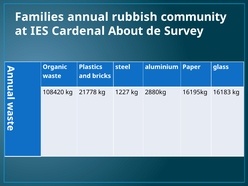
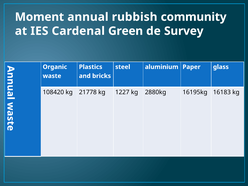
Families: Families -> Moment (39, 17)
About: About -> Green (126, 31)
